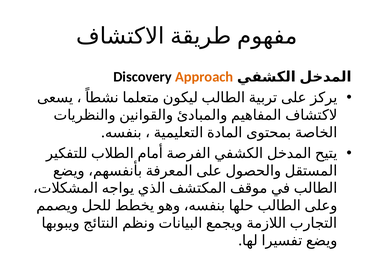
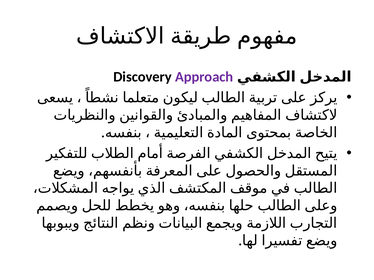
Approach colour: orange -> purple (204, 77)
